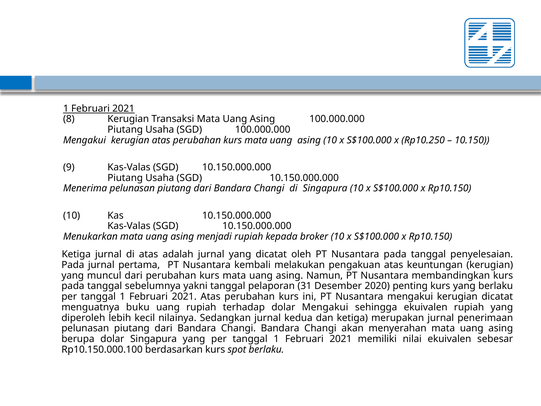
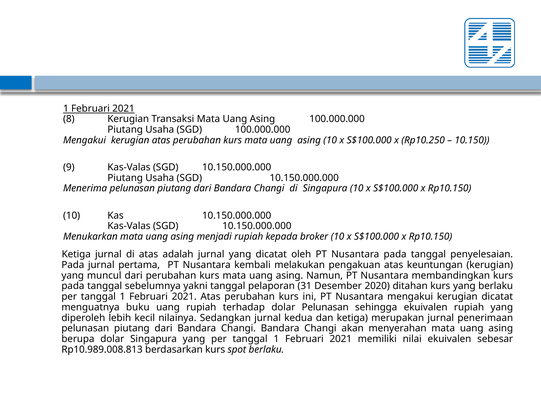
penting: penting -> ditahan (410, 286)
dolar Mengakui: Mengakui -> Pelunasan (325, 307)
Rp10.150.000.100: Rp10.150.000.100 -> Rp10.989.008.813 (102, 349)
